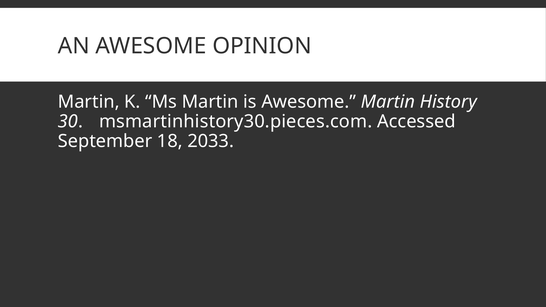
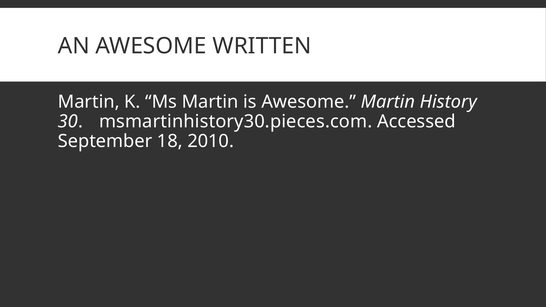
OPINION: OPINION -> WRITTEN (262, 46)
2033: 2033 -> 2010 (211, 141)
